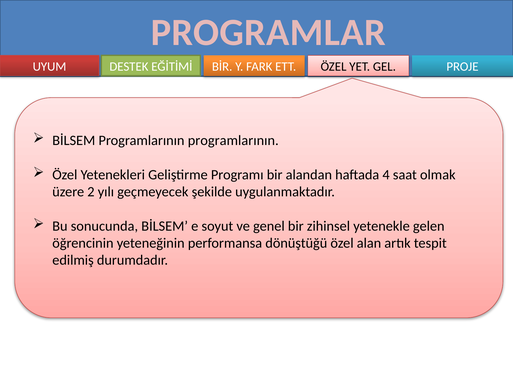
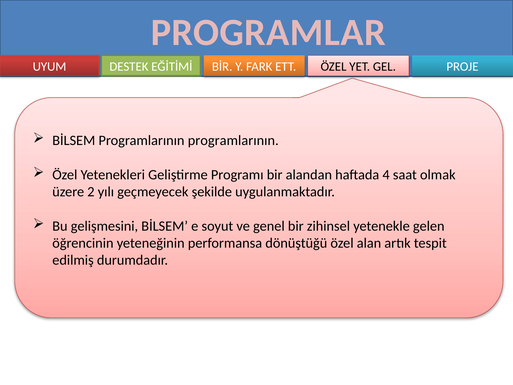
sonucunda: sonucunda -> gelişmesini (104, 226)
